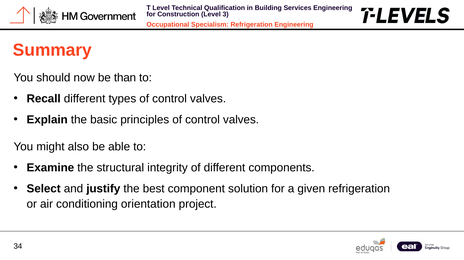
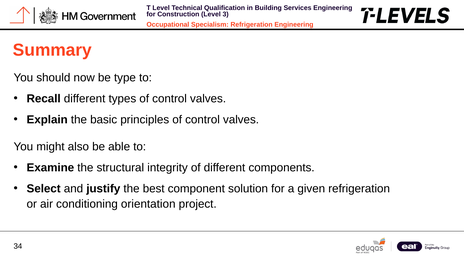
than: than -> type (125, 77)
